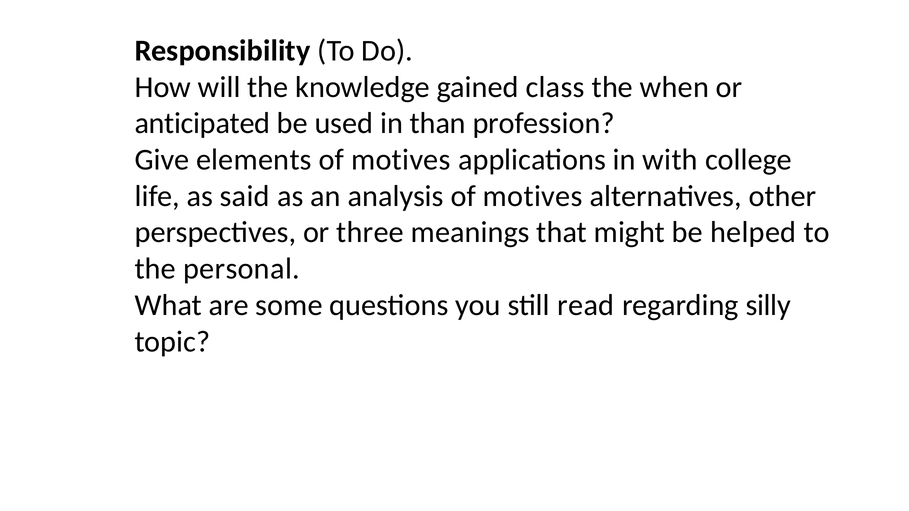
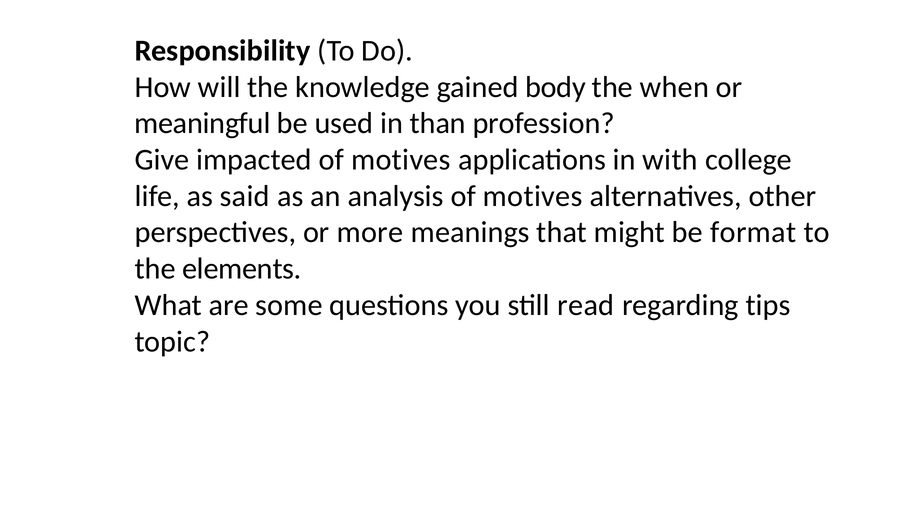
class: class -> body (555, 87)
anticipated: anticipated -> meaningful (202, 124)
elements: elements -> impacted (254, 160)
three: three -> more (370, 233)
helped: helped -> format (753, 233)
personal: personal -> elements (242, 269)
silly: silly -> tips (768, 305)
